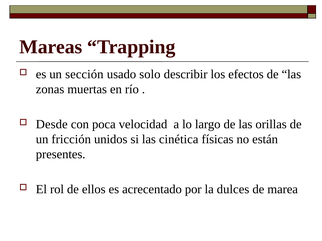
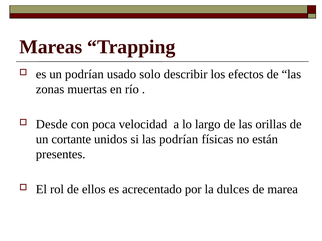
un sección: sección -> podrían (84, 74)
fricción: fricción -> cortante (71, 140)
las cinética: cinética -> podrían (179, 140)
